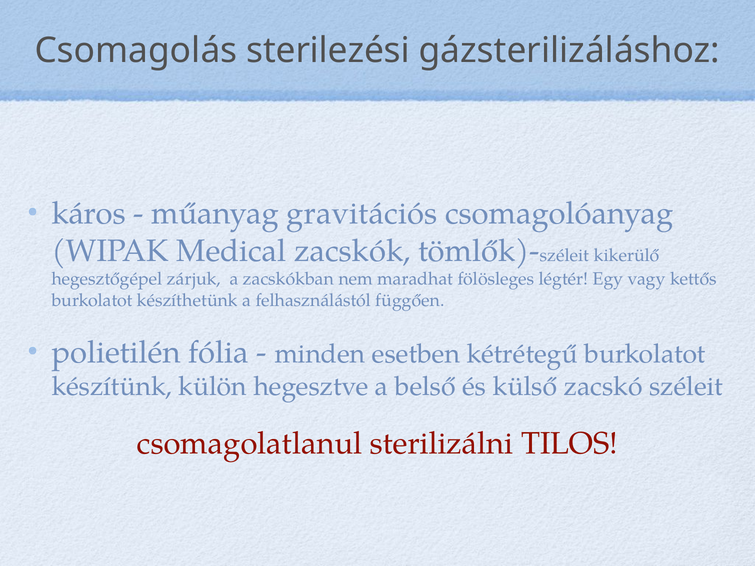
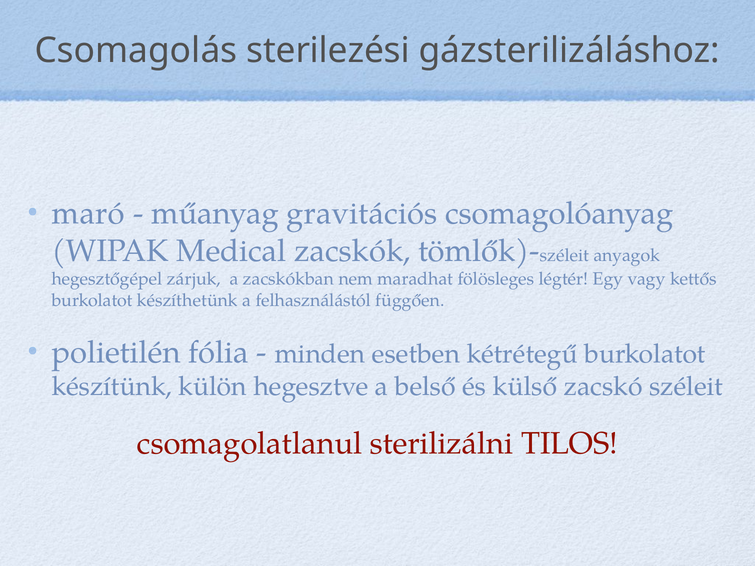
káros: káros -> maró (88, 214)
kikerülő: kikerülő -> anyagok (627, 255)
